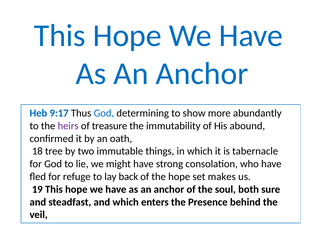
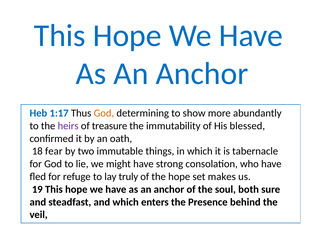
9:17: 9:17 -> 1:17 (59, 113)
God colour: blue -> orange (104, 113)
abound: abound -> blessed (247, 126)
tree: tree -> fear (54, 151)
back: back -> truly (128, 176)
